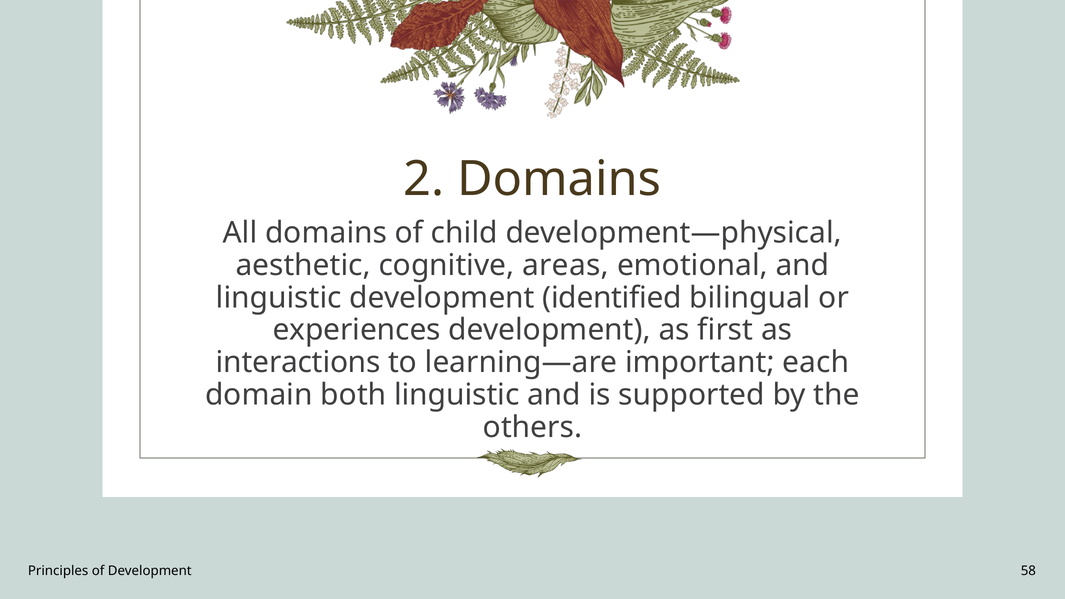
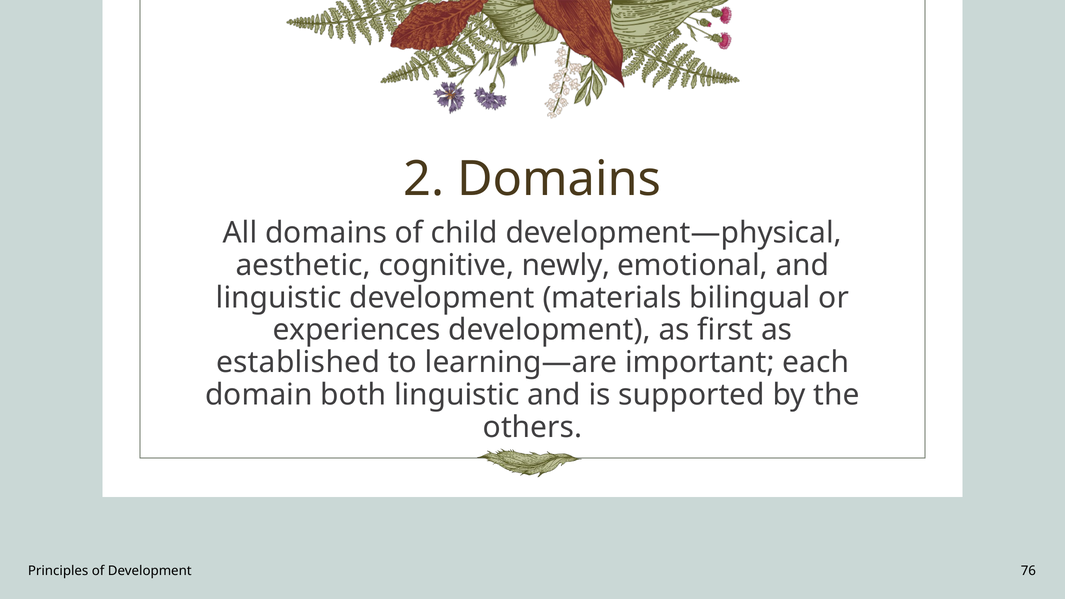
areas: areas -> newly (566, 265)
identified: identified -> materials (612, 298)
interactions: interactions -> established (298, 362)
58: 58 -> 76 (1028, 571)
